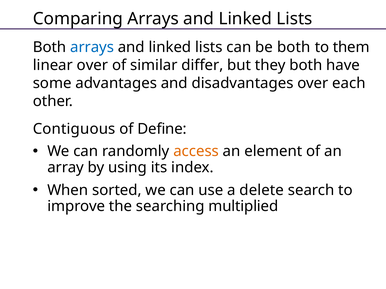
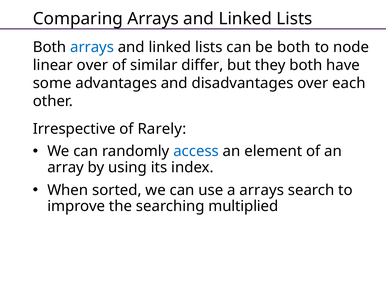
them: them -> node (351, 47)
Contiguous: Contiguous -> Irrespective (74, 129)
Define: Define -> Rarely (162, 129)
access colour: orange -> blue (196, 152)
a delete: delete -> arrays (262, 190)
